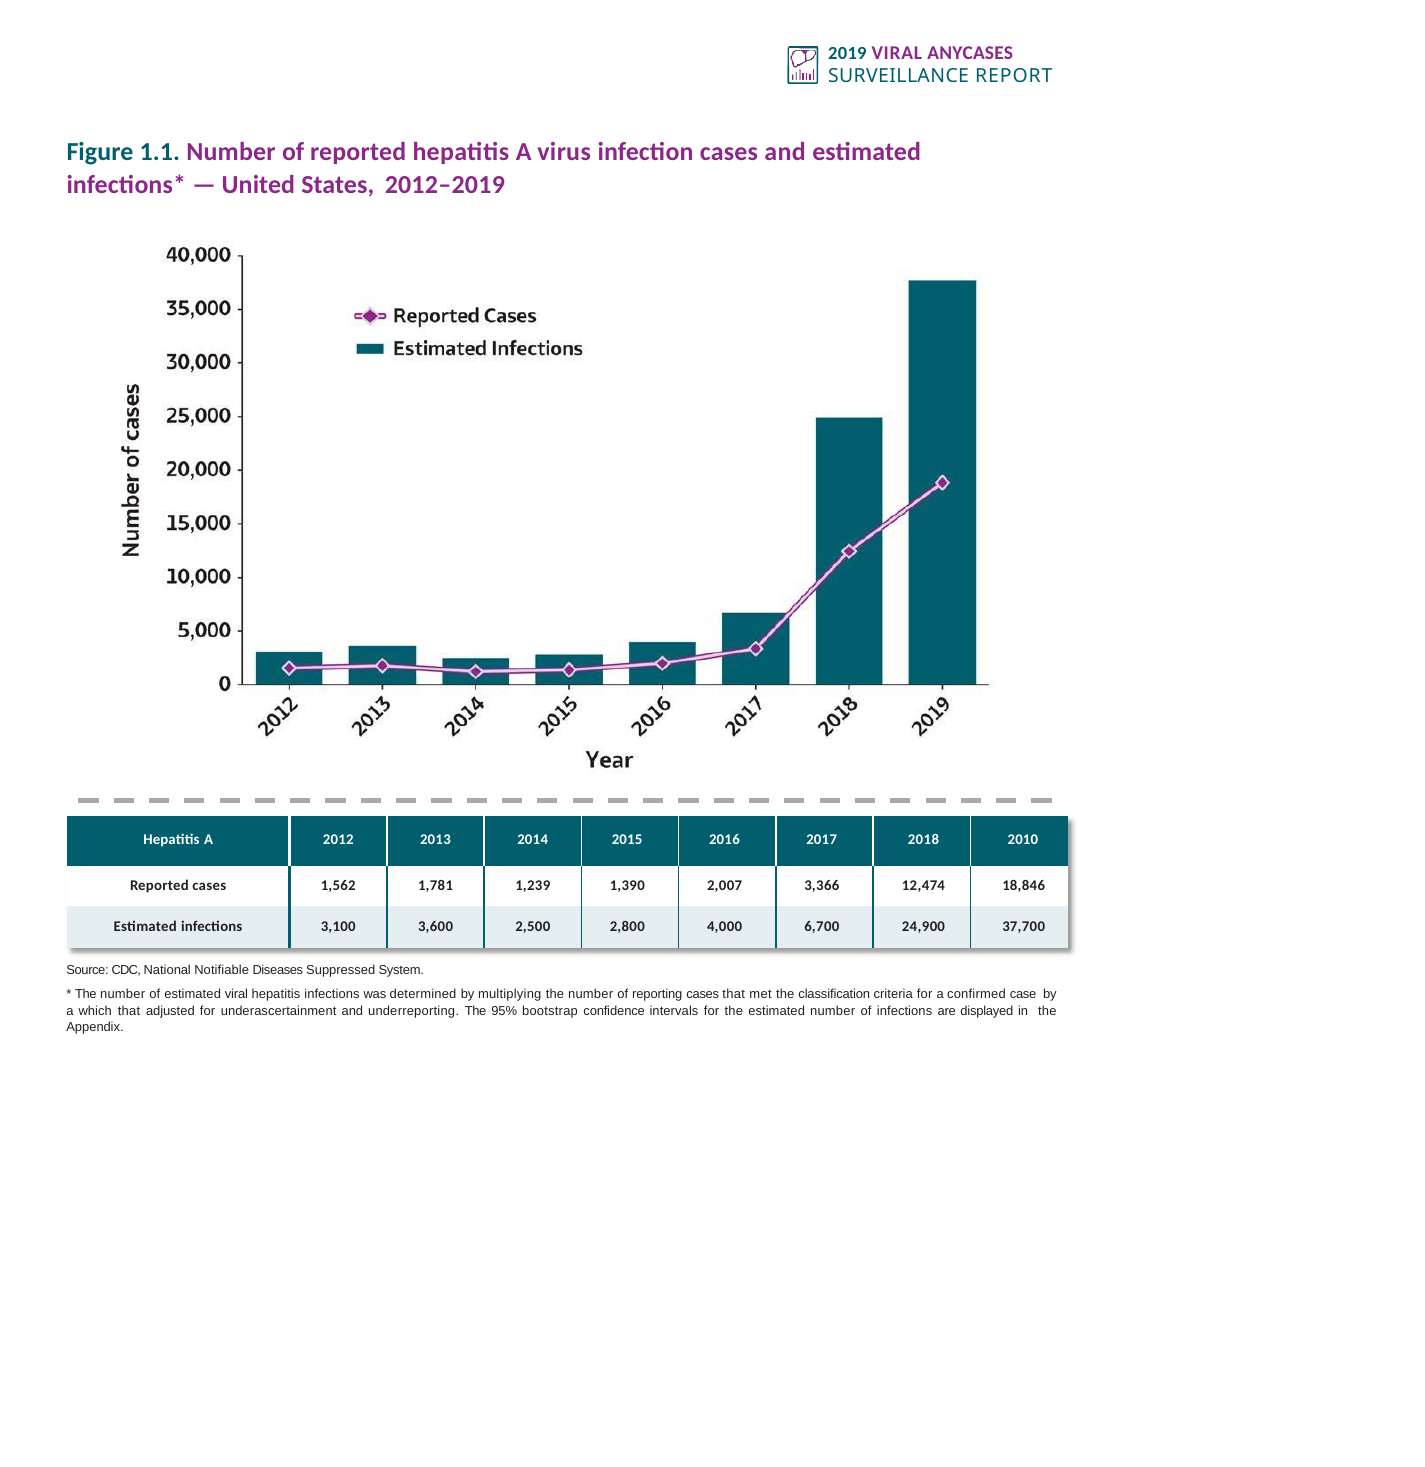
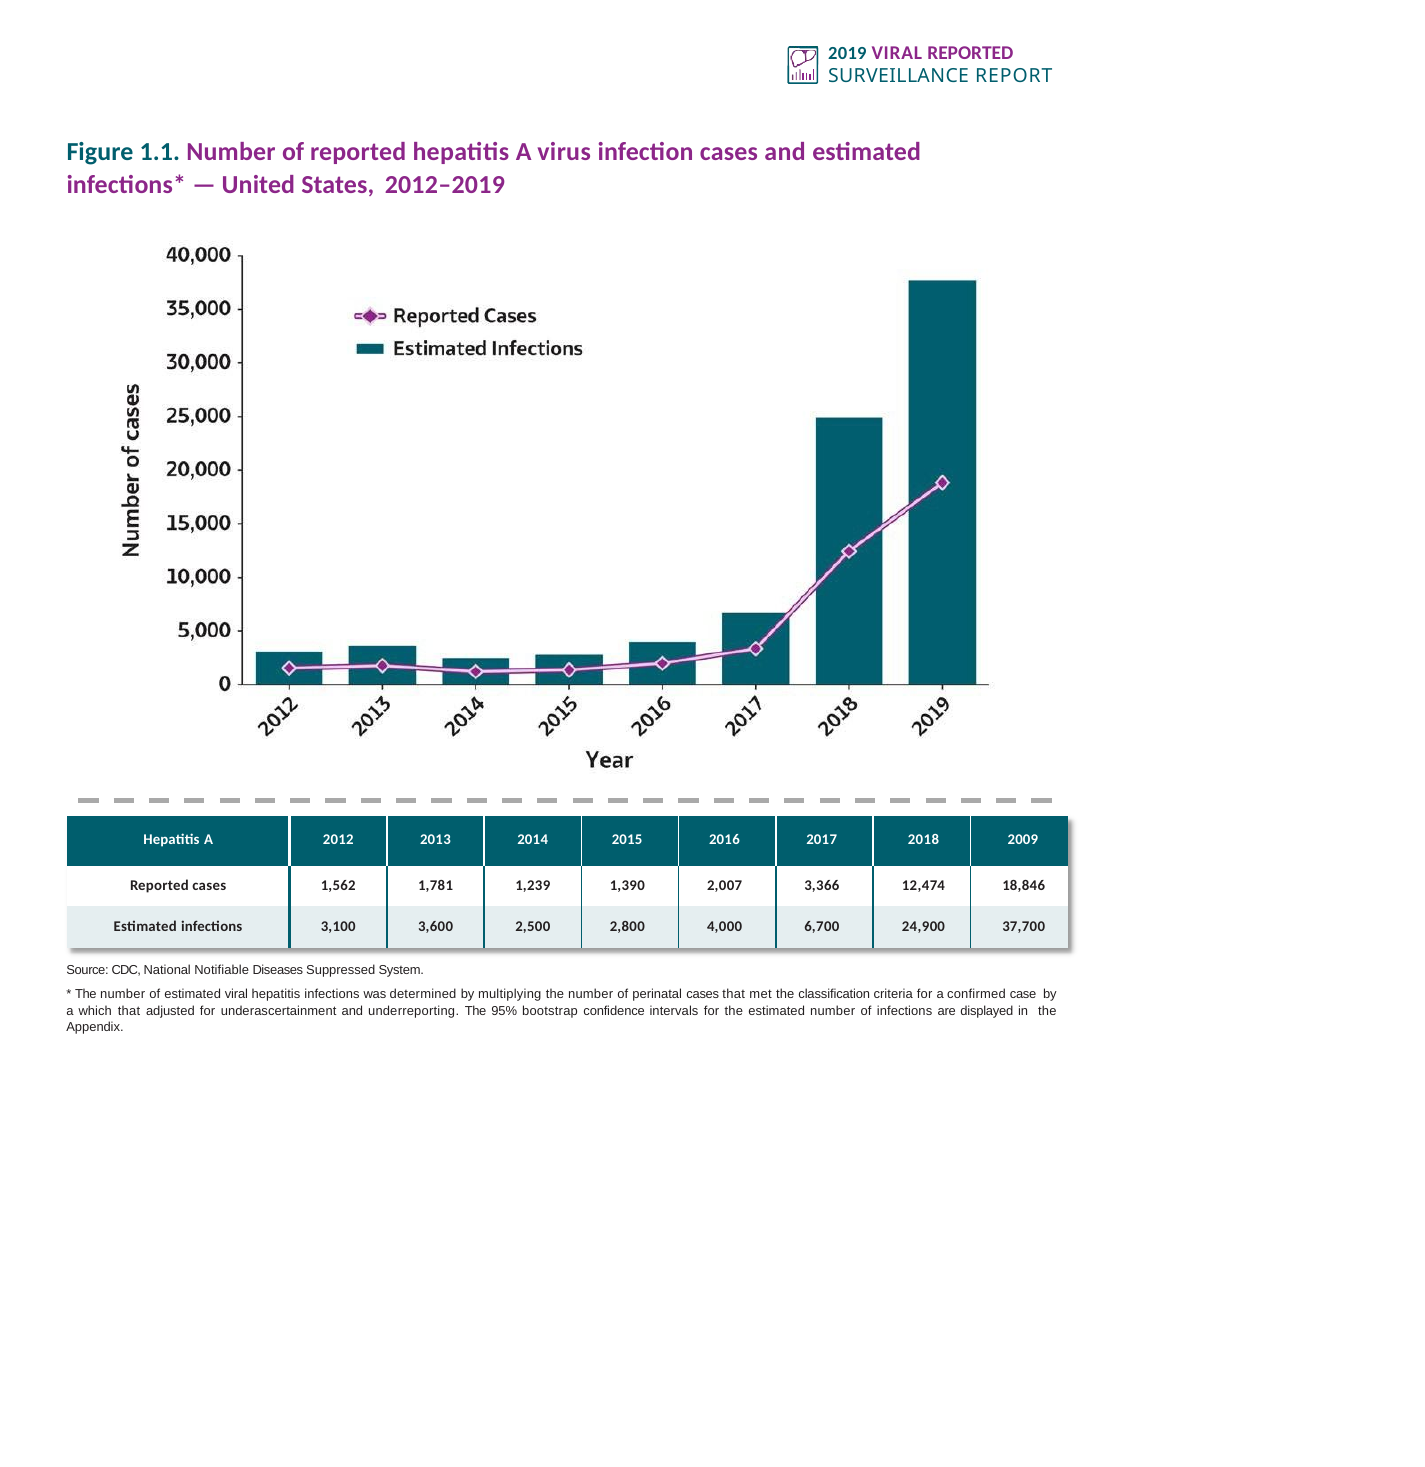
VIRAL ANYCASES: ANYCASES -> REPORTED (970, 53)
2010: 2010 -> 2009 (1023, 840)
reporting: reporting -> perinatal (657, 995)
